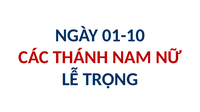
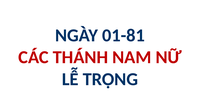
01-10: 01-10 -> 01-81 (123, 36)
